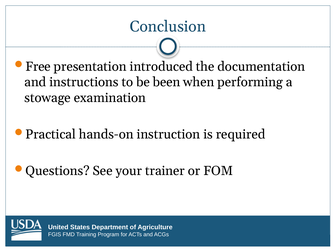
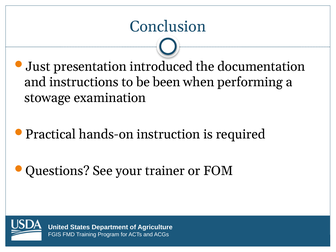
Free: Free -> Just (38, 66)
